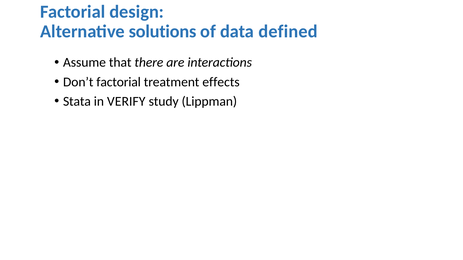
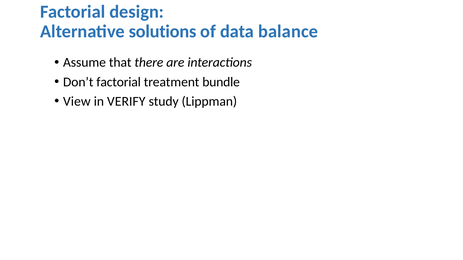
defined: defined -> balance (288, 31)
effects: effects -> bundle (221, 82)
Stata: Stata -> View (77, 101)
